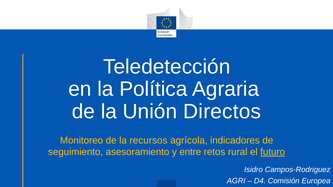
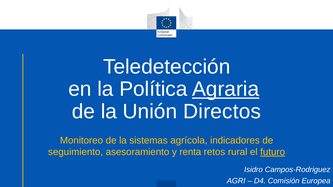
Agraria underline: none -> present (226, 89)
recursos: recursos -> sistemas (149, 141)
entre: entre -> renta (190, 152)
